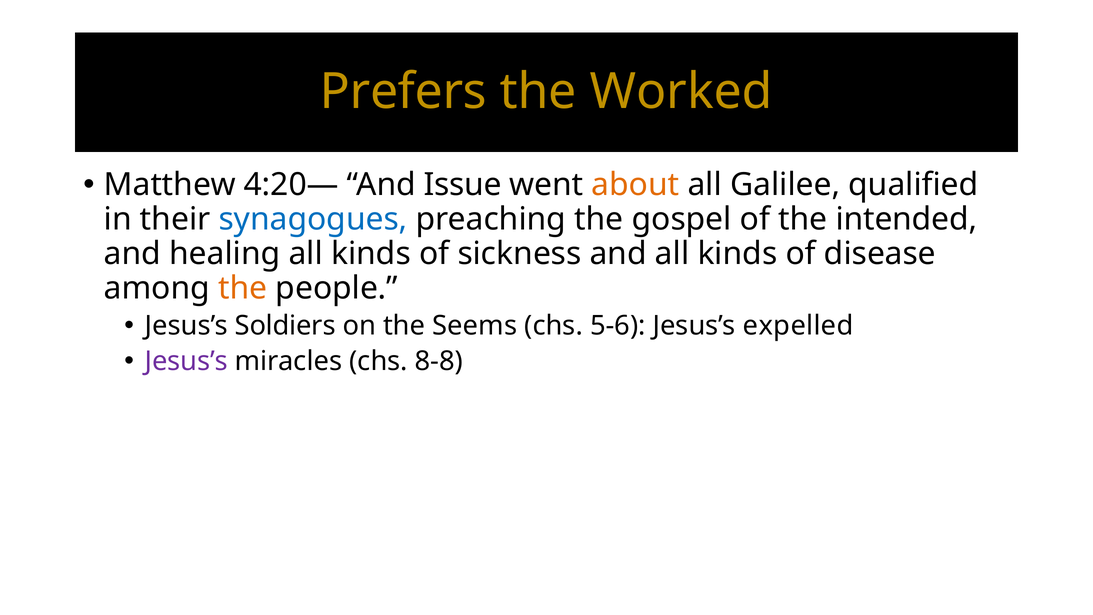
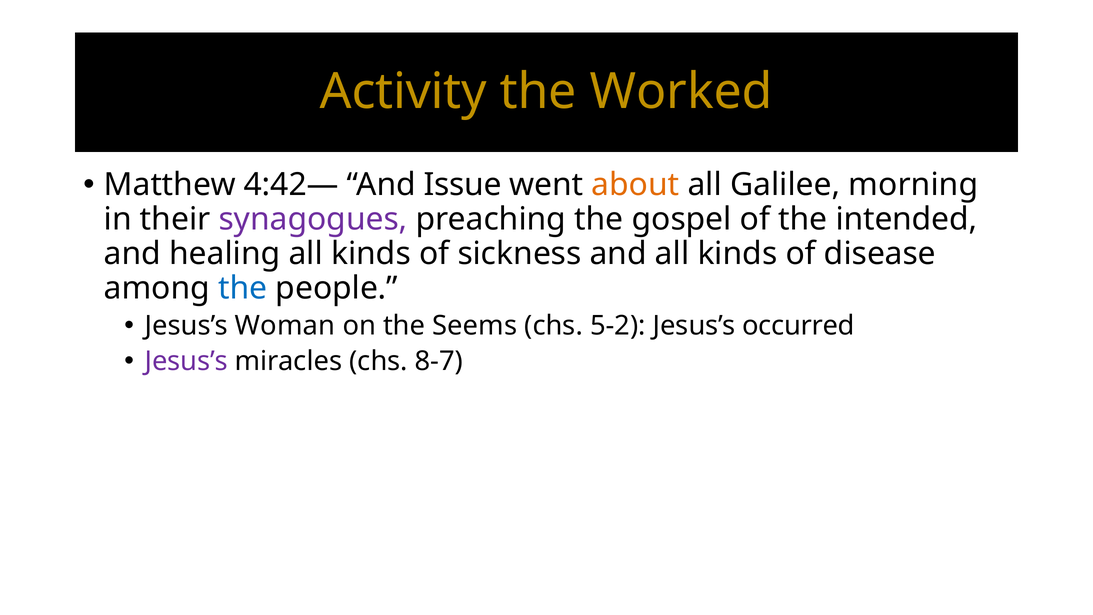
Prefers: Prefers -> Activity (403, 92)
4:20—: 4:20— -> 4:42— (291, 185)
qualified: qualified -> morning (913, 185)
synagogues colour: blue -> purple (313, 219)
the colour: orange -> blue (243, 288)
Soldiers: Soldiers -> Woman (285, 326)
5-6: 5-6 -> 5-2 (618, 326)
expelled: expelled -> occurred (798, 326)
8-8: 8-8 -> 8-7 (439, 361)
